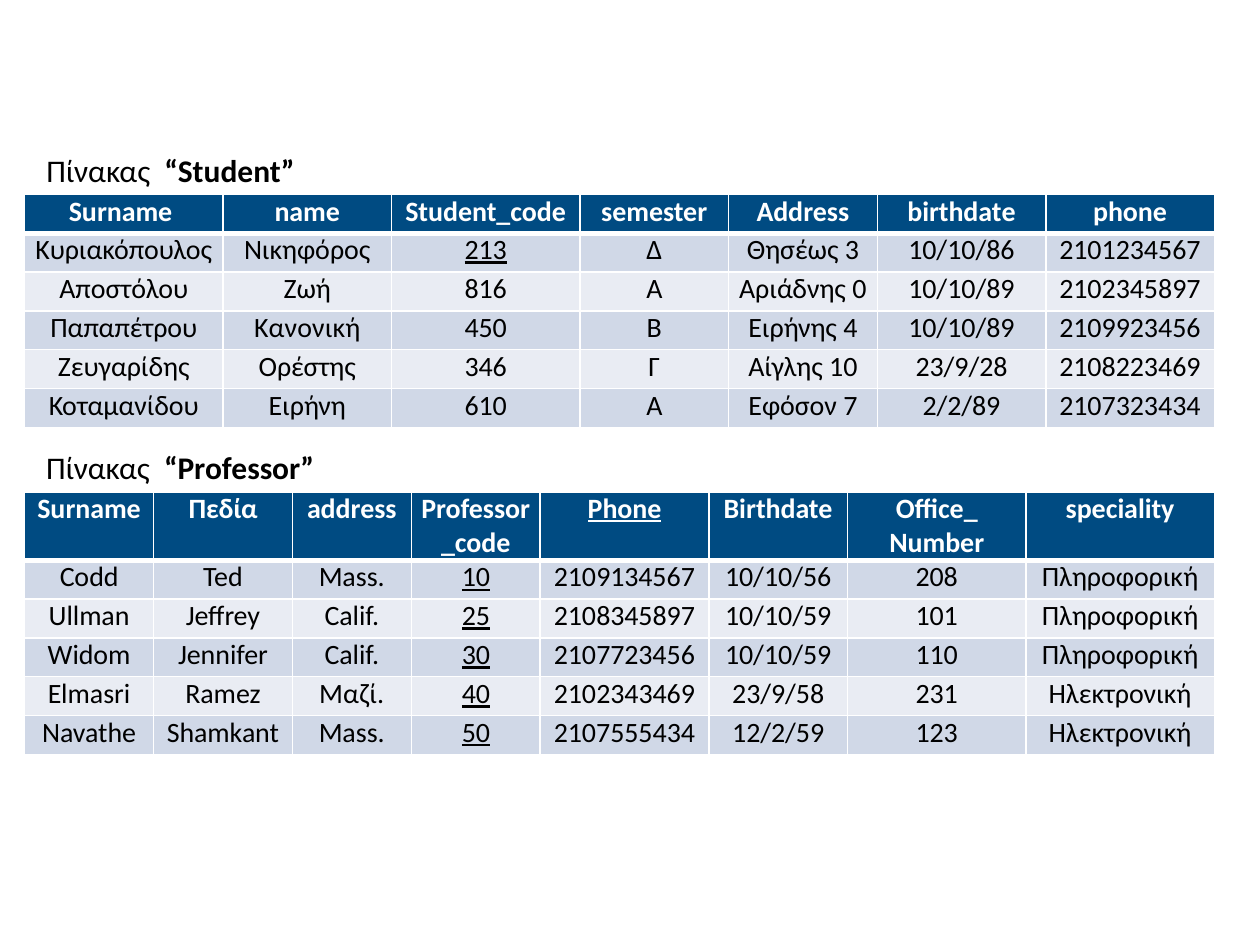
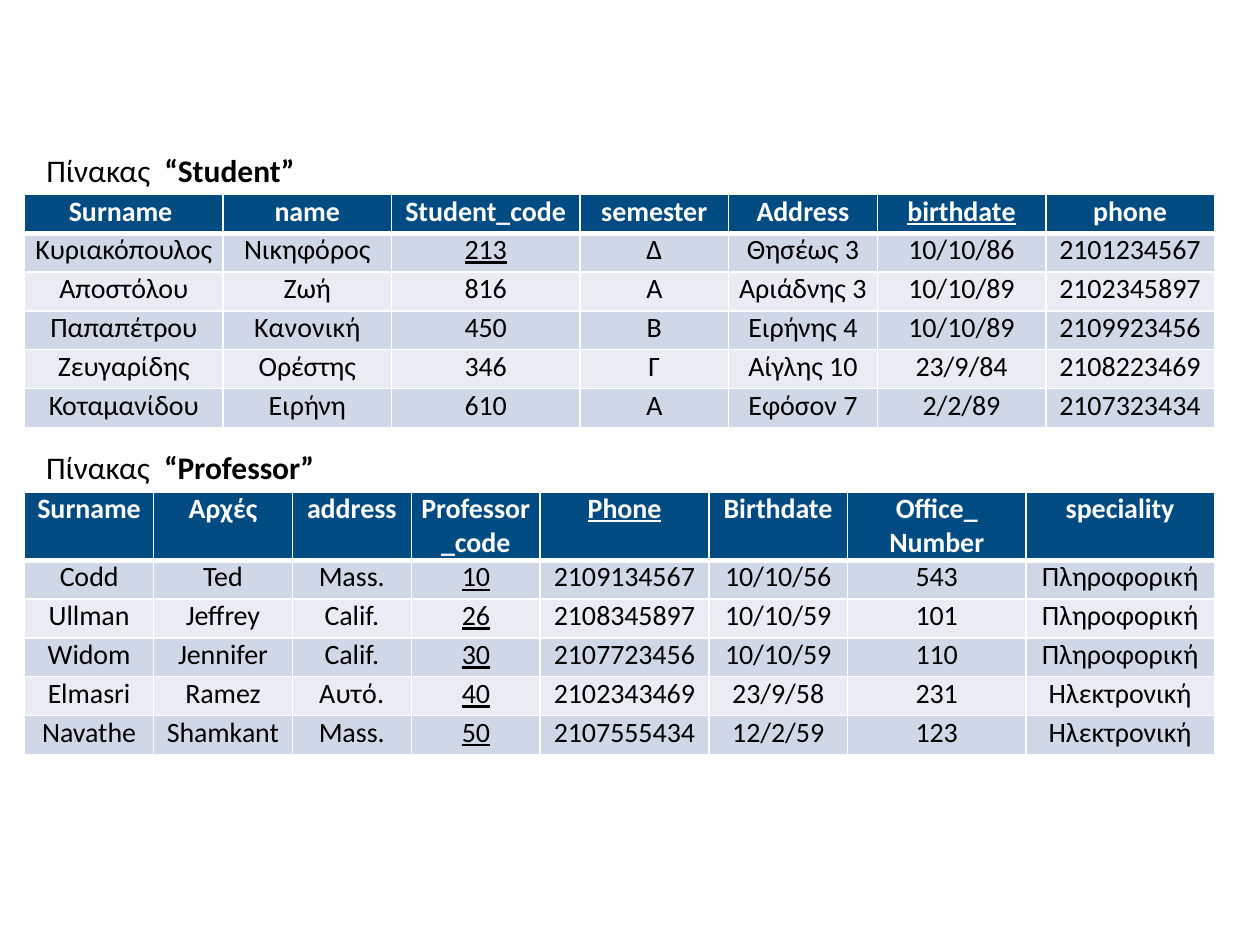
birthdate underline: none -> present (962, 212)
Αριάδνης 0: 0 -> 3 (859, 290)
23/9/28: 23/9/28 -> 23/9/84 (962, 367)
Πεδία: Πεδία -> Αρχές (223, 509)
208: 208 -> 543 (937, 578)
25: 25 -> 26 (476, 617)
Μαζί: Μαζί -> Αυτό (352, 694)
